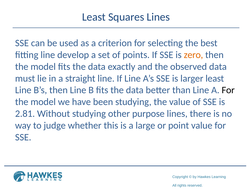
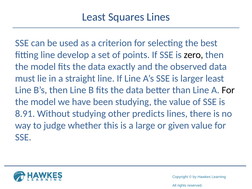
zero colour: orange -> black (193, 55)
2.81: 2.81 -> 8.91 (25, 114)
purpose: purpose -> predicts (148, 114)
point: point -> given (179, 125)
